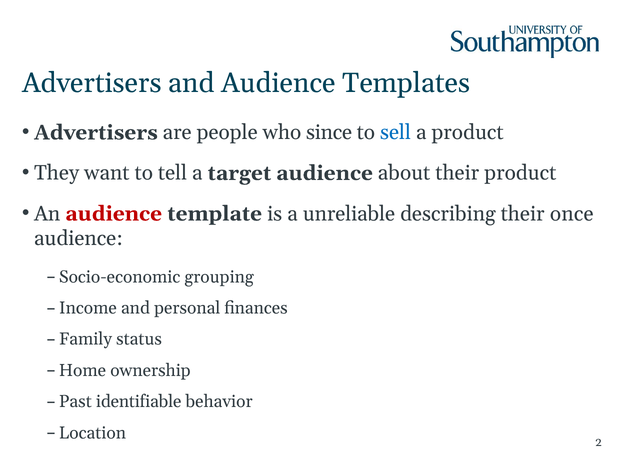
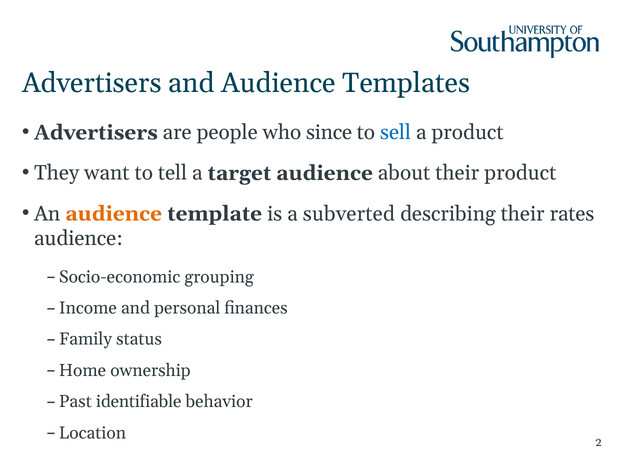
audience colour: red -> orange (114, 214)
unreliable: unreliable -> subverted (349, 214)
once: once -> rates (572, 214)
